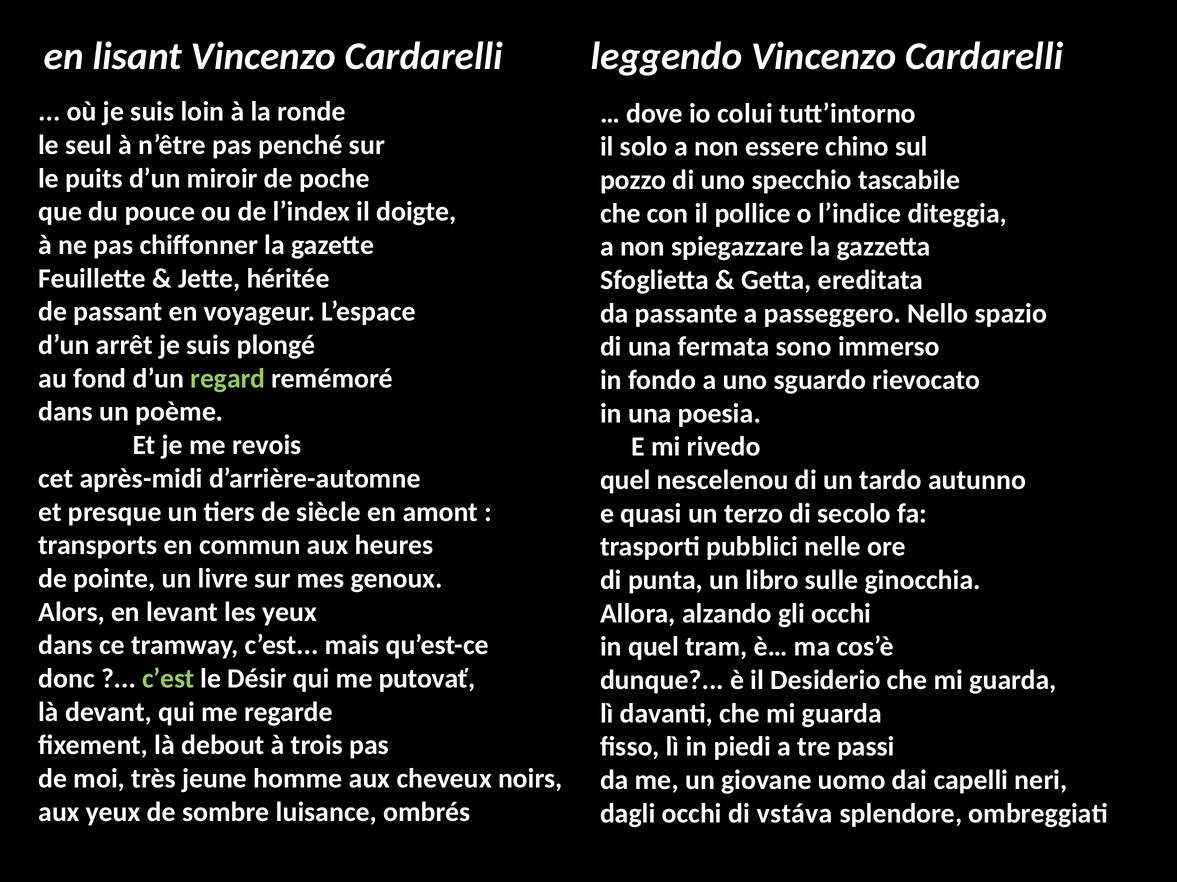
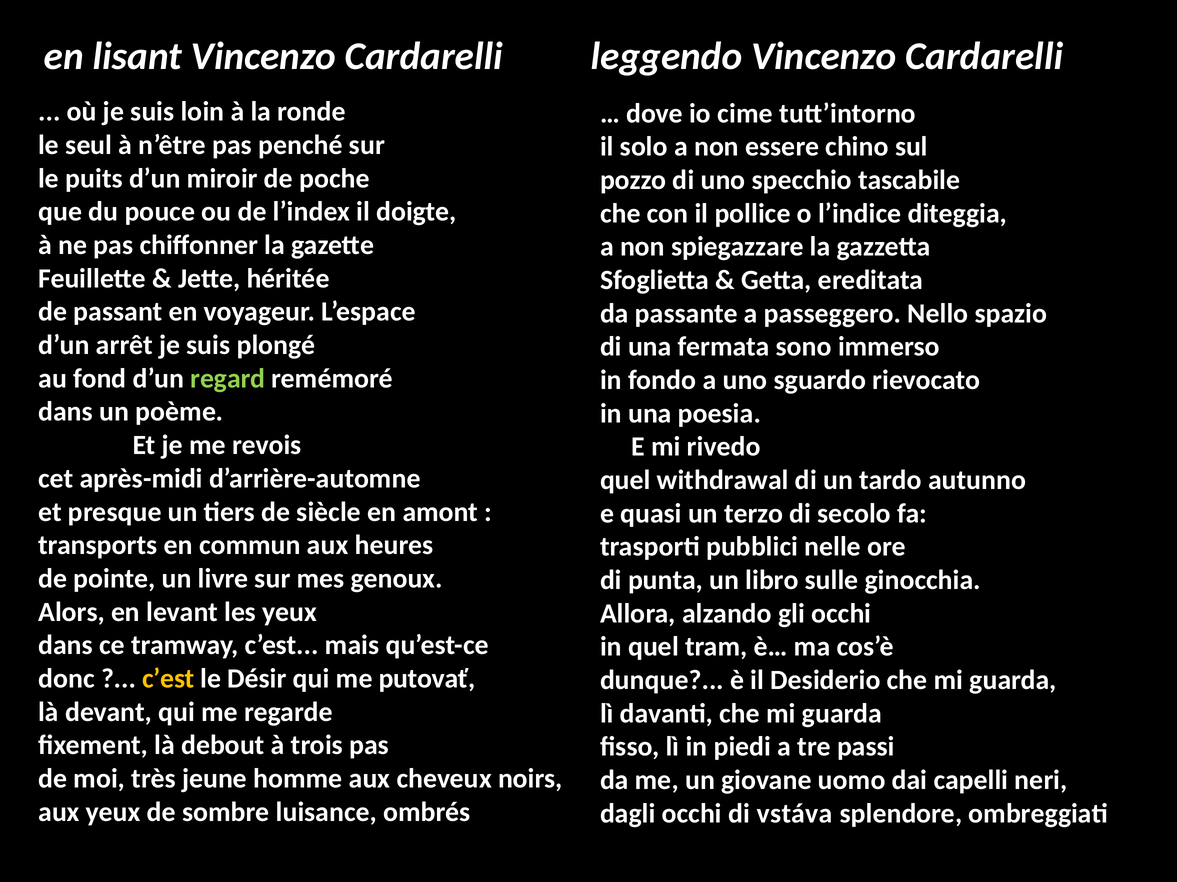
colui: colui -> cime (745, 114)
nescelenou: nescelenou -> withdrawal (723, 481)
c’est colour: light green -> yellow (168, 679)
